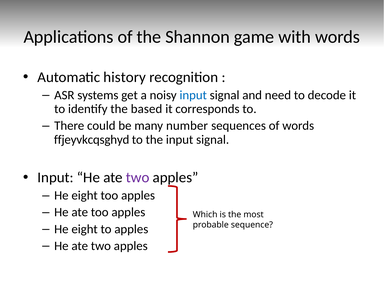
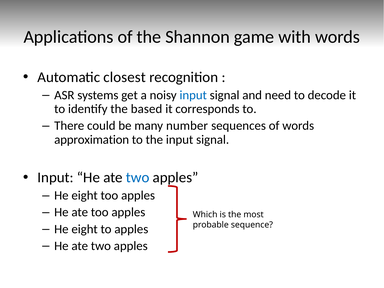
history: history -> closest (125, 77)
ffjeyvkcqsghyd: ffjeyvkcqsghyd -> approximation (92, 140)
two colour: purple -> blue (138, 177)
